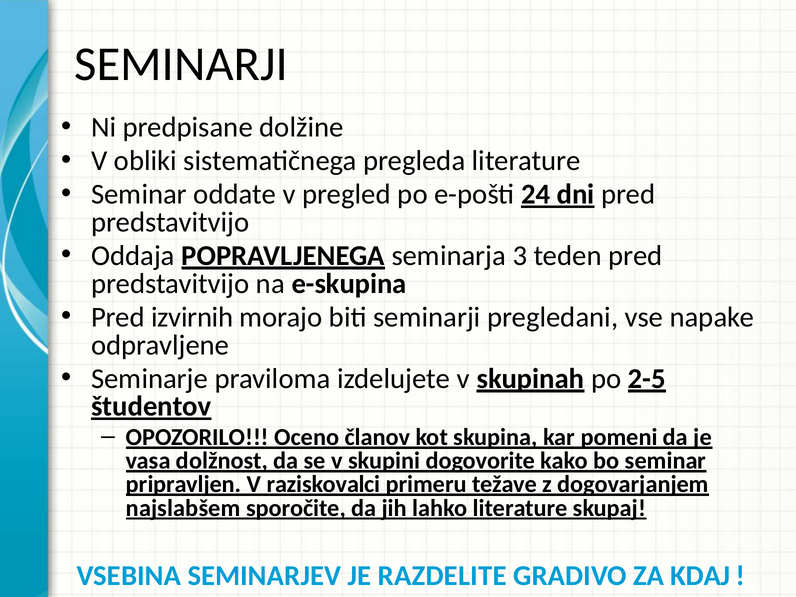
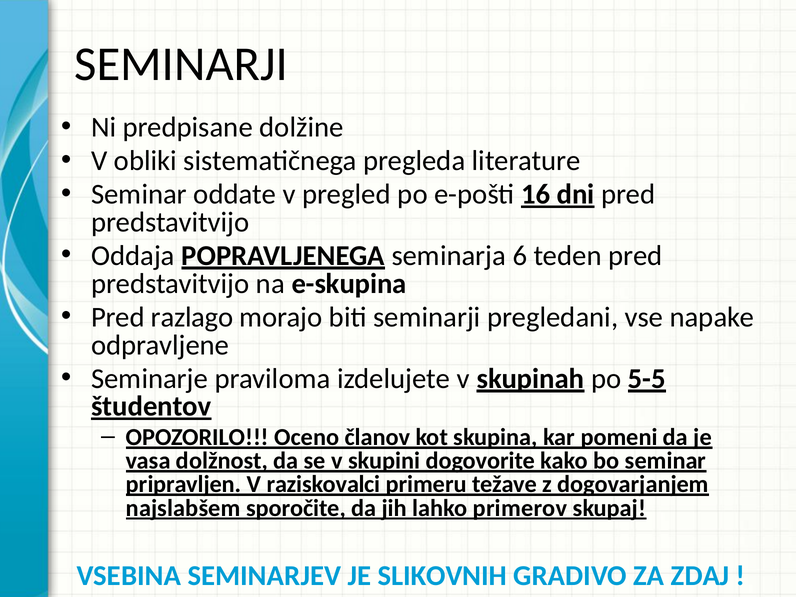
24: 24 -> 16 (536, 194)
3: 3 -> 6 (520, 256)
izvirnih: izvirnih -> razlago (192, 317)
2-5: 2-5 -> 5-5 (647, 379)
lahko literature: literature -> primerov (520, 508)
RAZDELITE: RAZDELITE -> SLIKOVNIH (442, 576)
KDAJ: KDAJ -> ZDAJ (700, 576)
